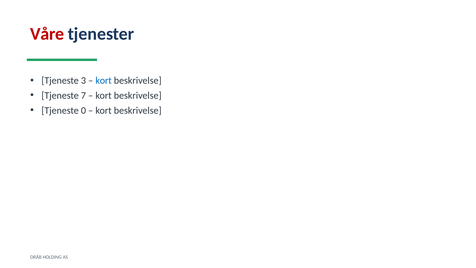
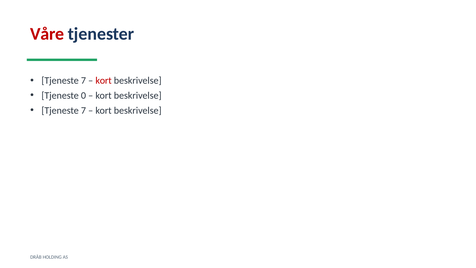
3: 3 -> 7 (83, 81)
kort colour: blue -> red (104, 81)
7: 7 -> 0 (83, 96)
0: 0 -> 7 (83, 110)
